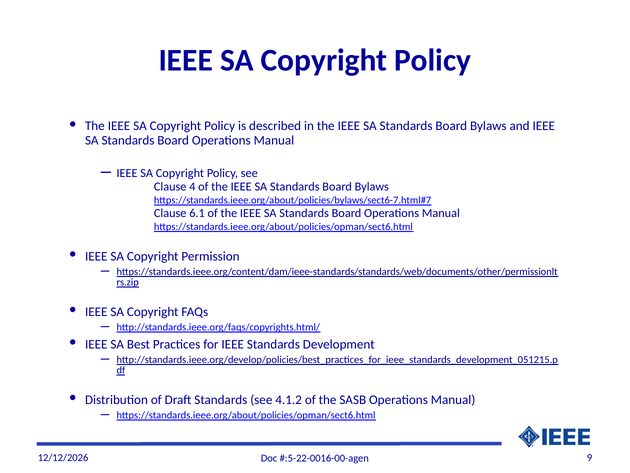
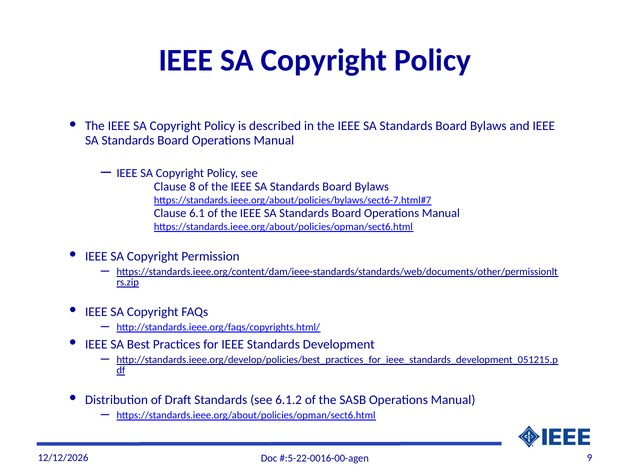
4: 4 -> 8 (192, 186)
4.1.2: 4.1.2 -> 6.1.2 (289, 400)
